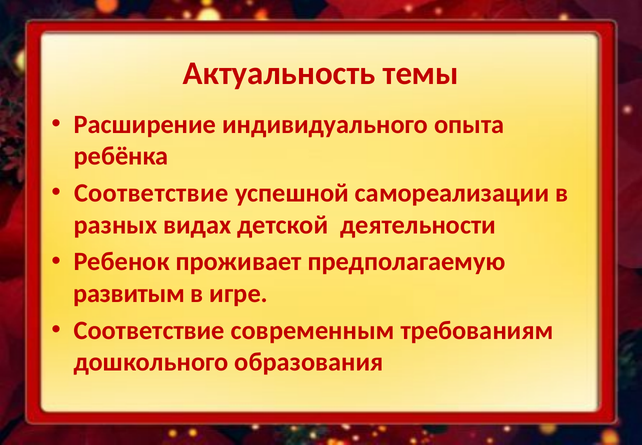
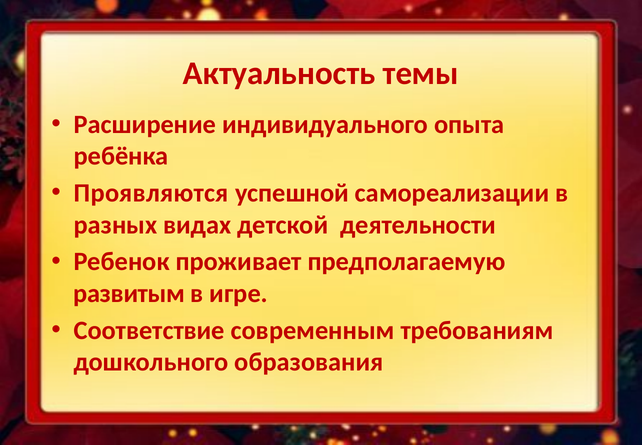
Соответствие: Соответствие -> Проявляются (151, 193)
